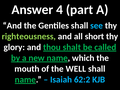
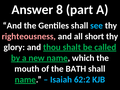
4: 4 -> 8 (60, 10)
righteousness colour: light green -> pink (29, 36)
WELL: WELL -> BATH (76, 69)
